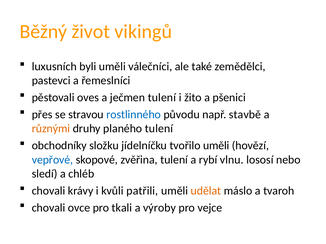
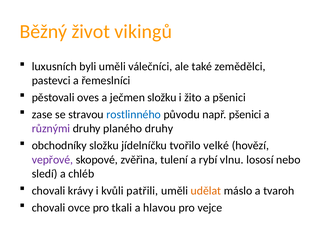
ječmen tulení: tulení -> složku (162, 98)
přes: přes -> zase (42, 115)
např stavbě: stavbě -> pšenici (245, 115)
různými colour: orange -> purple (51, 129)
planého tulení: tulení -> druhy (159, 129)
tvořilo uměli: uměli -> velké (216, 146)
vepřové colour: blue -> purple (52, 160)
výroby: výroby -> hlavou (159, 208)
